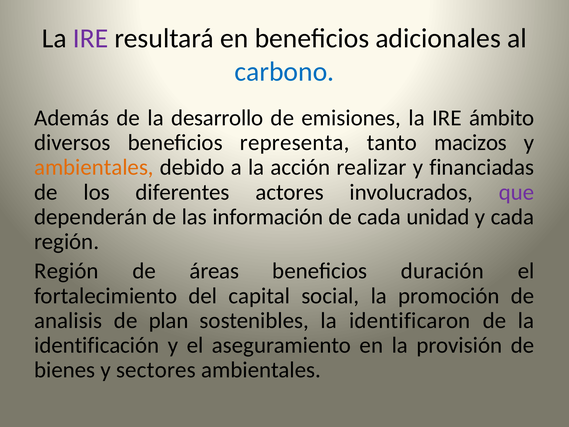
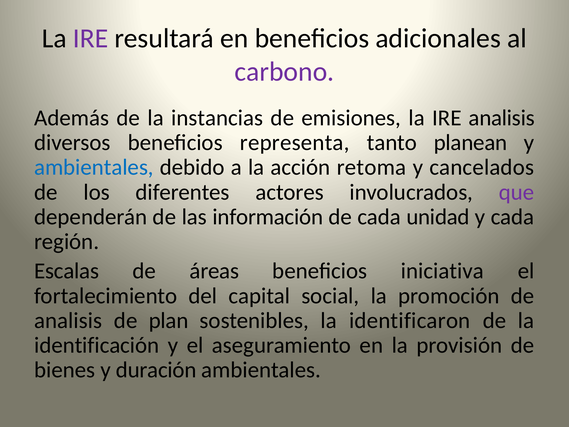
carbono colour: blue -> purple (284, 72)
desarrollo: desarrollo -> instancias (217, 118)
IRE ámbito: ámbito -> analisis (502, 118)
macizos: macizos -> planean (470, 143)
ambientales colour: orange -> blue (94, 167)
realizar: realizar -> retoma (371, 167)
financiadas: financiadas -> cancelados (482, 167)
Región: Región -> Escalas (67, 271)
duración: duración -> iniciativa (442, 271)
sectores: sectores -> duración (156, 370)
